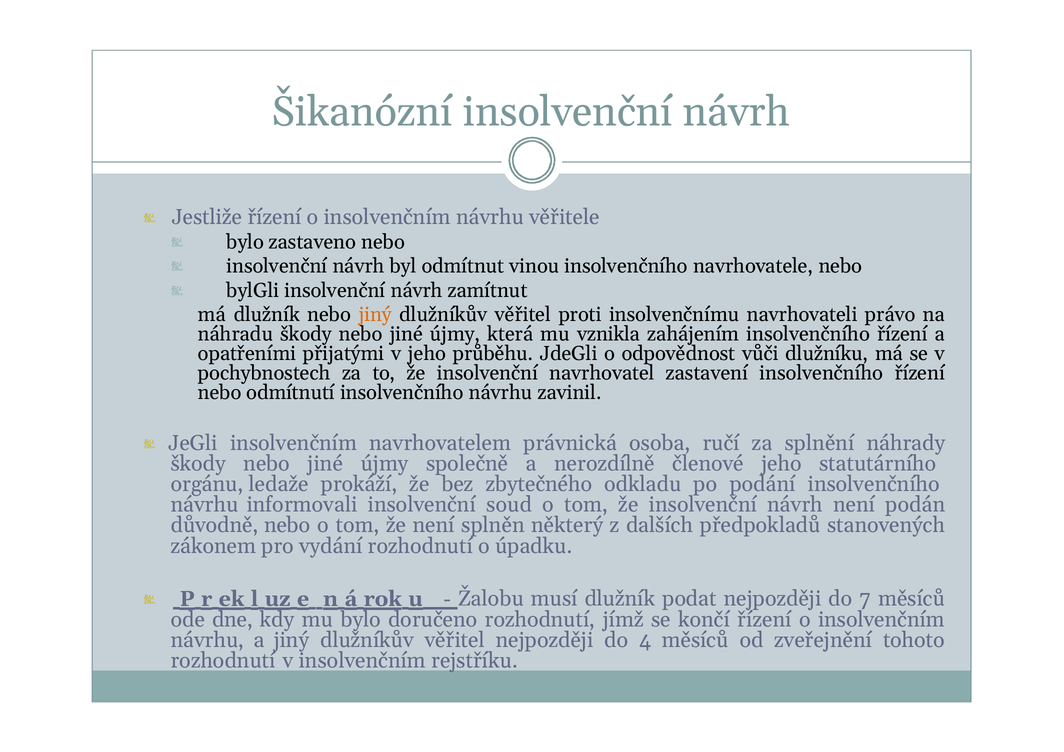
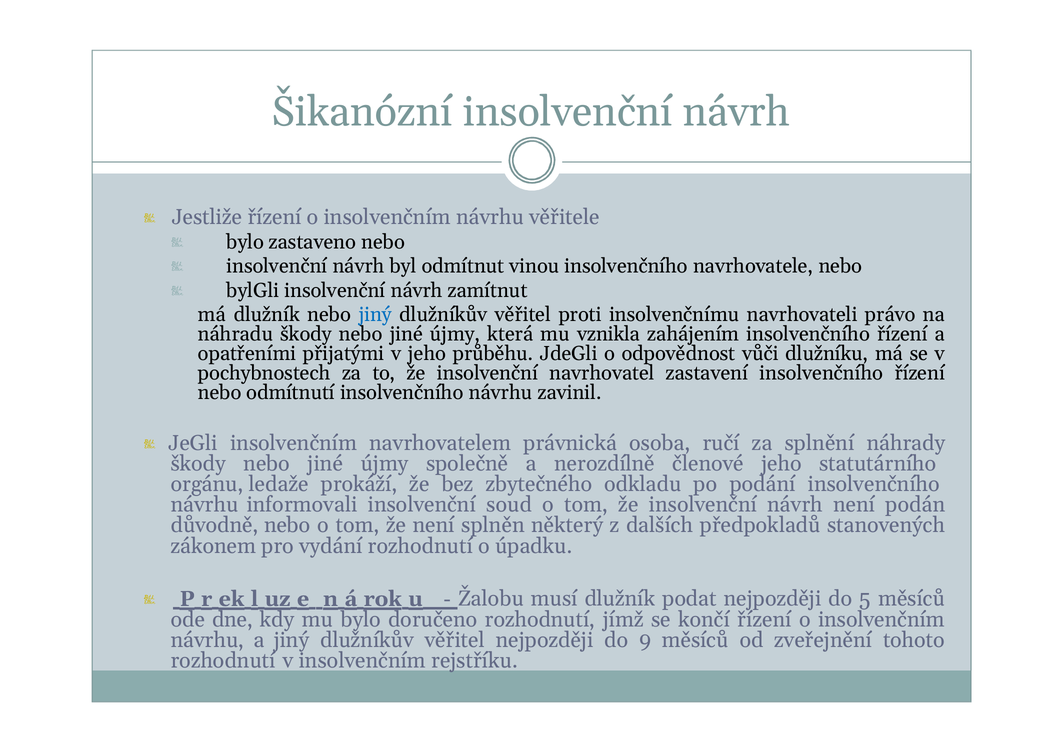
jiný colour: orange -> blue (375, 315)
7: 7 -> 5 (865, 599)
4: 4 -> 9 (645, 640)
